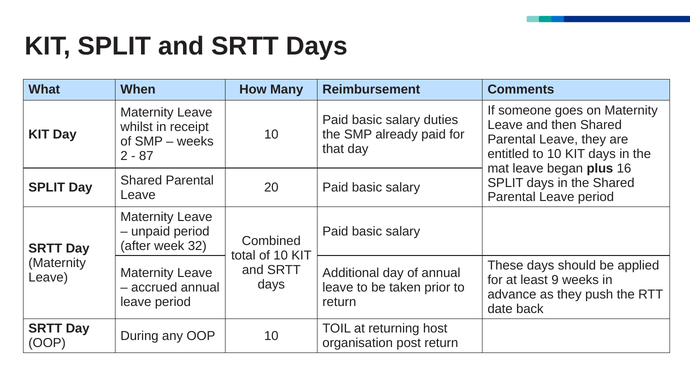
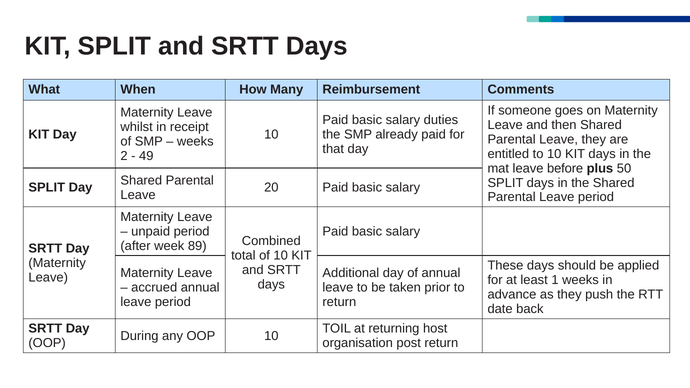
87: 87 -> 49 (146, 156)
began: began -> before (565, 168)
16: 16 -> 50 (624, 168)
32: 32 -> 89 (197, 246)
9: 9 -> 1 (555, 280)
